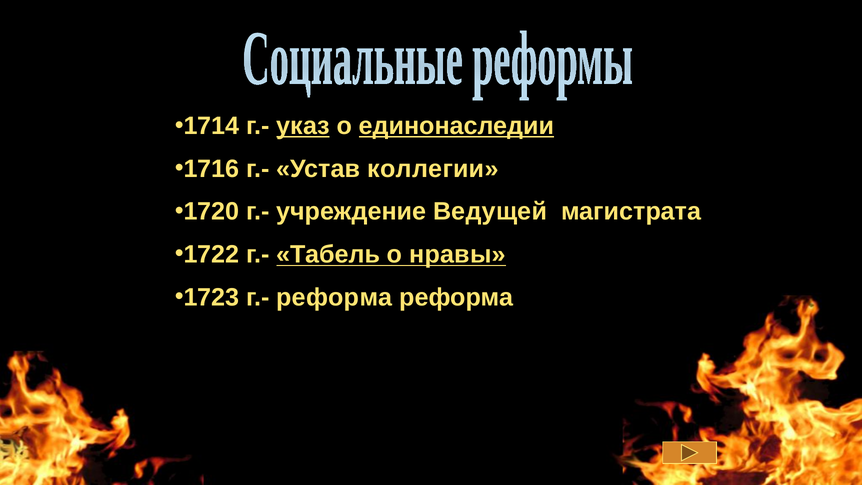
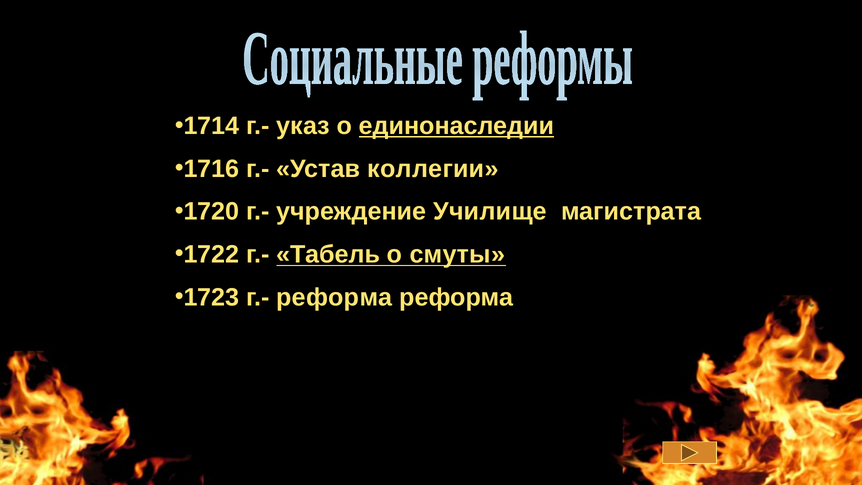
указ underline: present -> none (303, 126)
Ведущей: Ведущей -> Училище (490, 212)
нравы: нравы -> смуты (457, 254)
